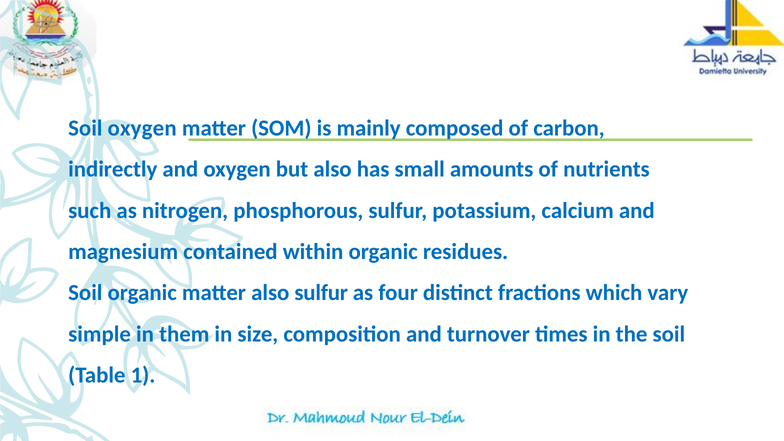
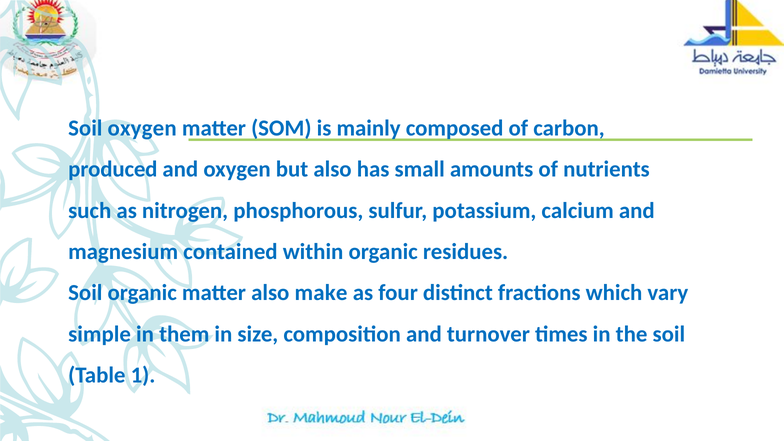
indirectly: indirectly -> produced (113, 169)
also sulfur: sulfur -> make (321, 293)
